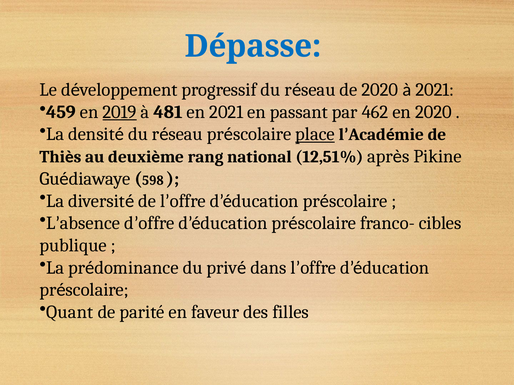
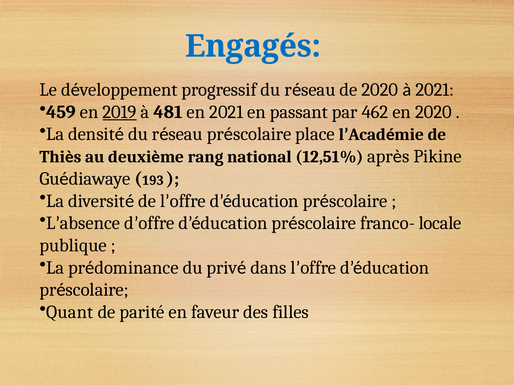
Dépasse: Dépasse -> Engagés (253, 46)
place underline: present -> none (315, 134)
598: 598 -> 193 (153, 181)
cibles: cibles -> locale (440, 223)
